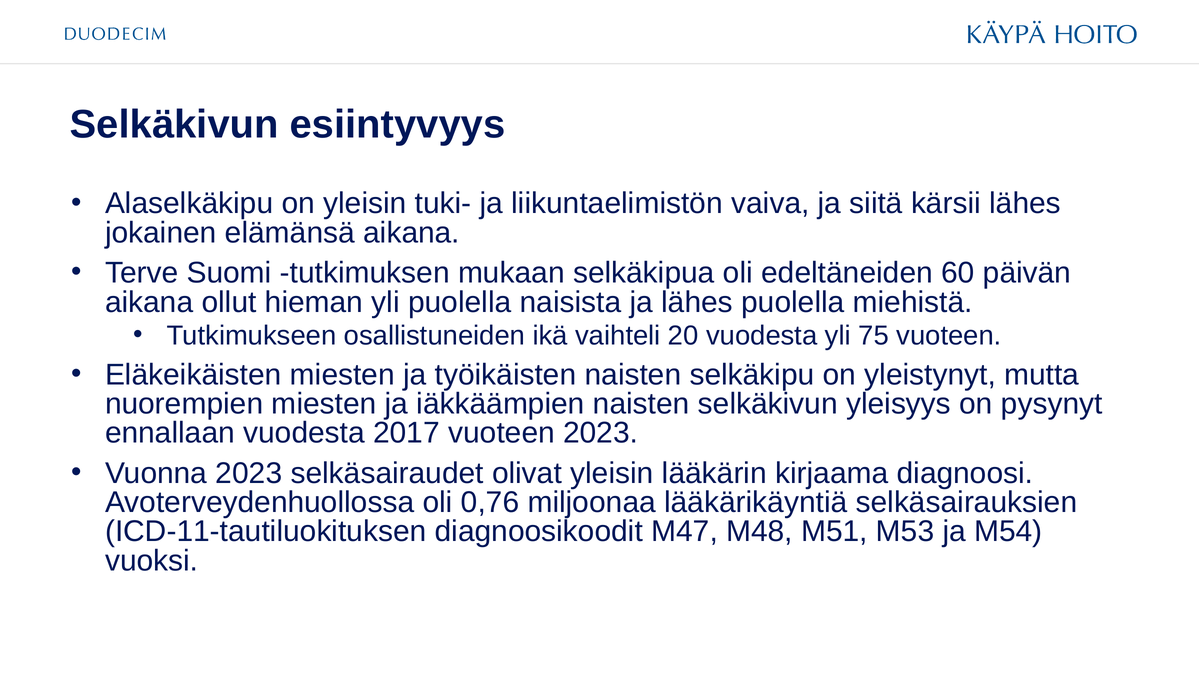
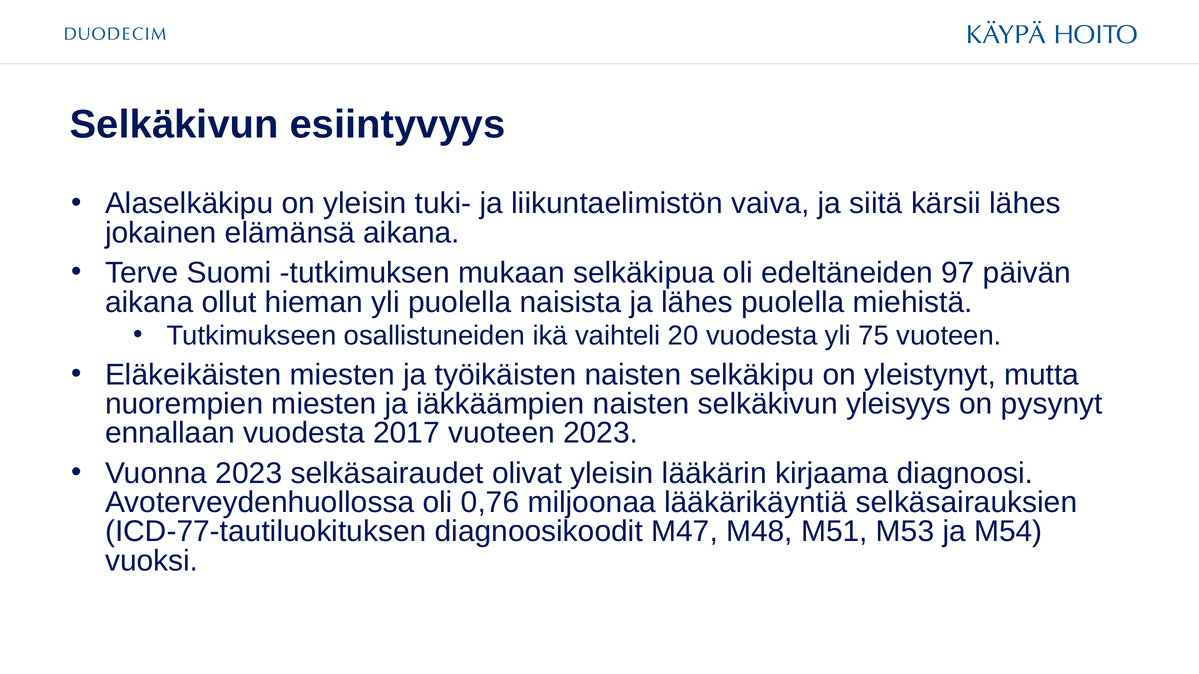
60: 60 -> 97 (958, 273)
ICD-11-tautiluokituksen: ICD-11-tautiluokituksen -> ICD-77-tautiluokituksen (266, 532)
